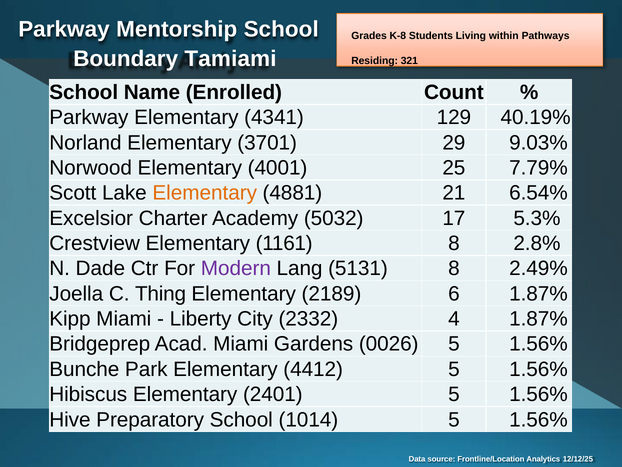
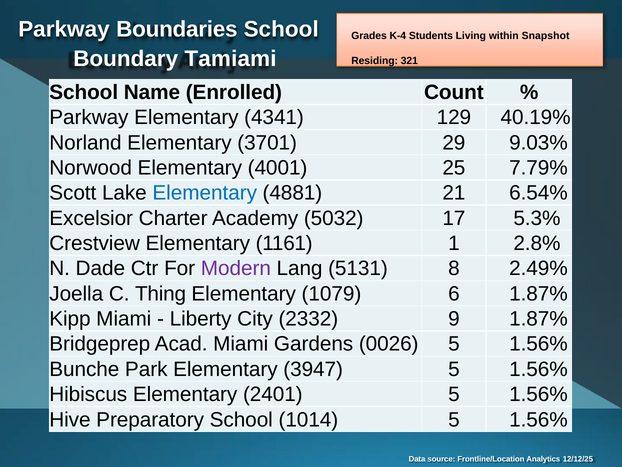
Mentorship: Mentorship -> Boundaries (177, 29)
K-8: K-8 -> K-4 (398, 36)
Pathways: Pathways -> Snapshot (546, 36)
Elementary colour: orange -> blue (205, 193)
1161 8: 8 -> 1 (454, 243)
2189: 2189 -> 1079 (331, 293)
4: 4 -> 9 (454, 319)
4412: 4412 -> 3947 (313, 369)
